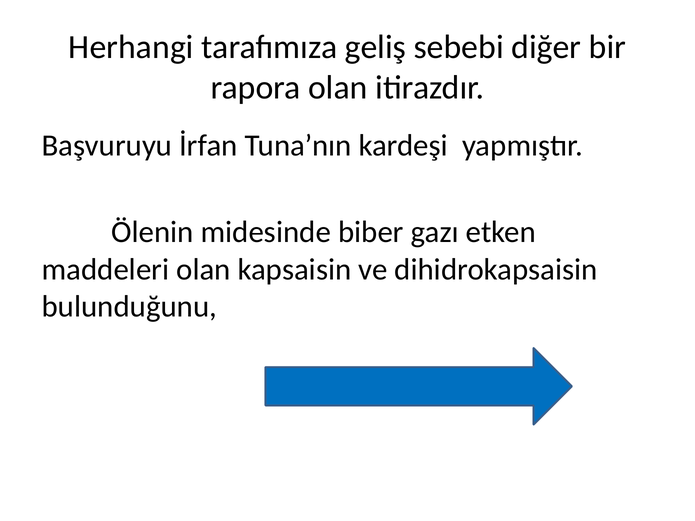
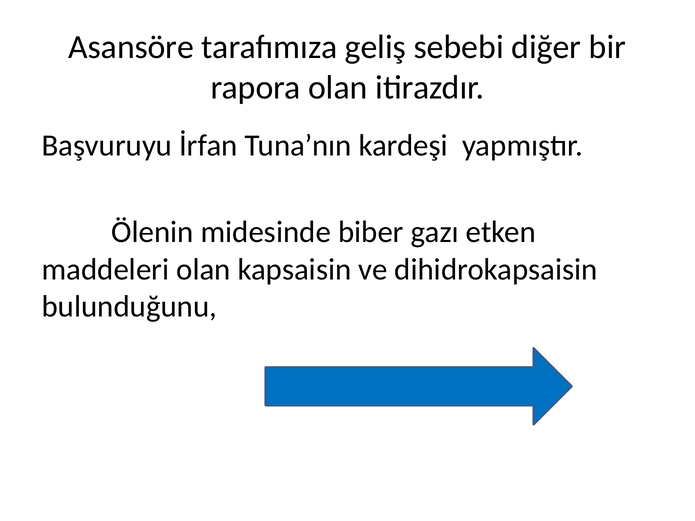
Herhangi: Herhangi -> Asansöre (131, 47)
